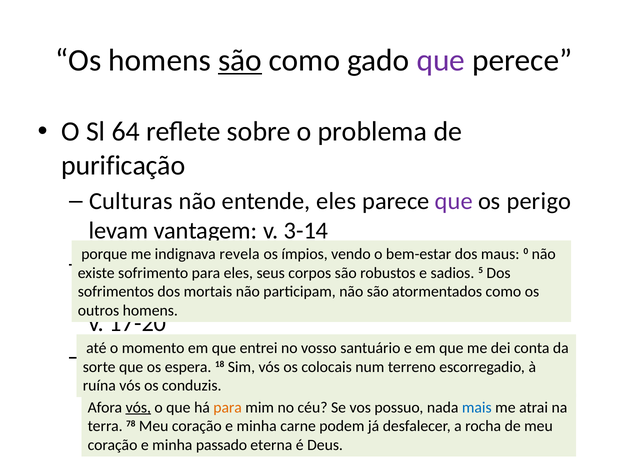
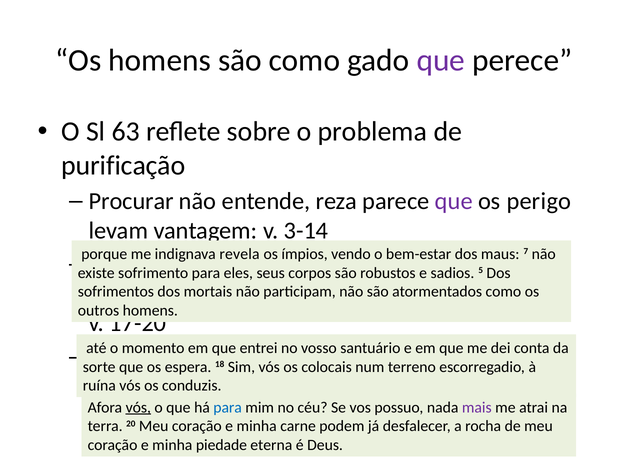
são underline: present -> none (240, 60)
64: 64 -> 63 (126, 132)
Culturas: Culturas -> Procurar (131, 201)
entende eles: eles -> reza (336, 201)
0: 0 -> 7 (526, 252)
para colour: orange -> blue (228, 407)
mais colour: blue -> purple (477, 407)
78: 78 -> 20 (131, 424)
passado: passado -> piedade (221, 445)
